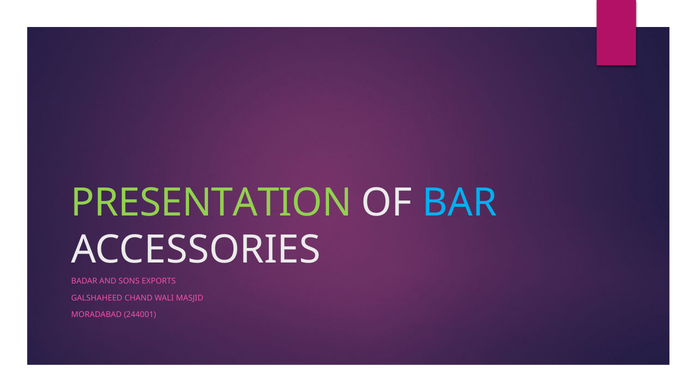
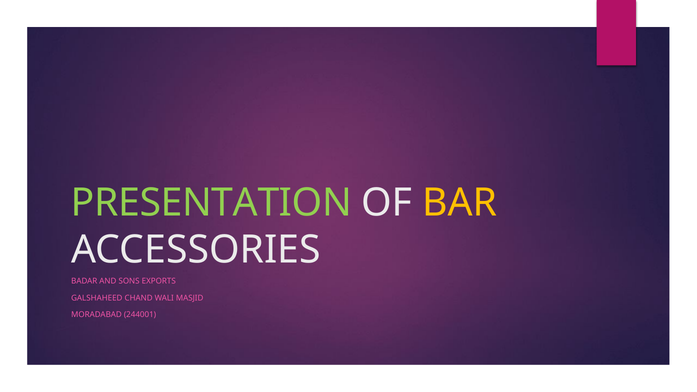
BAR colour: light blue -> yellow (460, 203)
